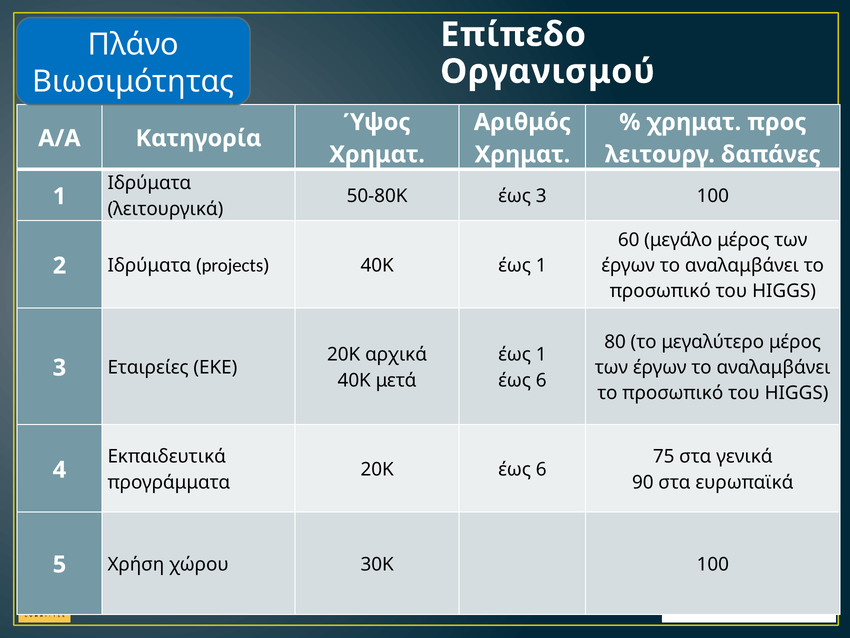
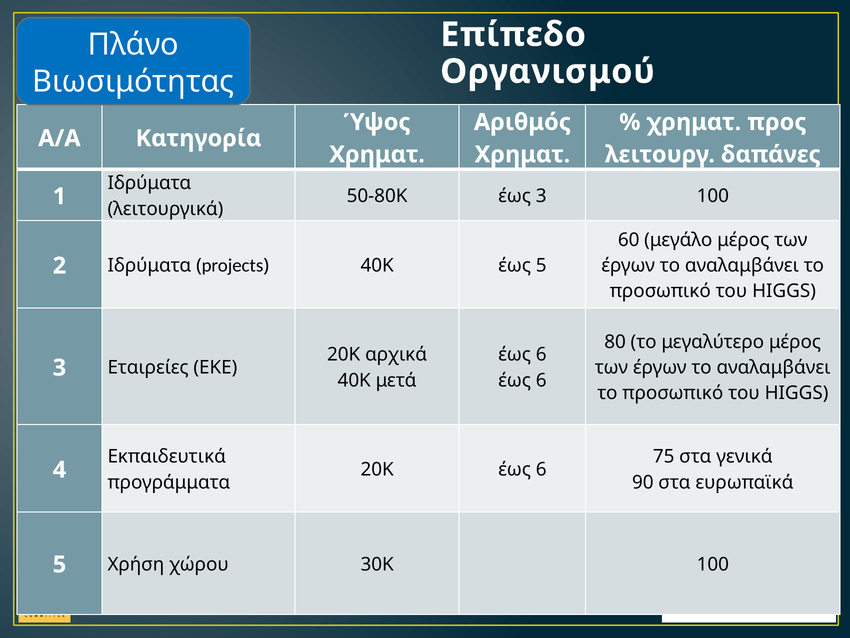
40K έως 1: 1 -> 5 (541, 265)
1: 1 -> 6 (541, 354)
